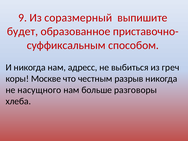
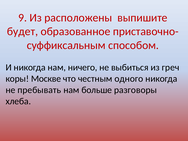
соразмерный: соразмерный -> расположены (78, 18)
адресс: адресс -> ничего (83, 67)
разрыв: разрыв -> одного (129, 79)
насущного: насущного -> пребывать (39, 90)
